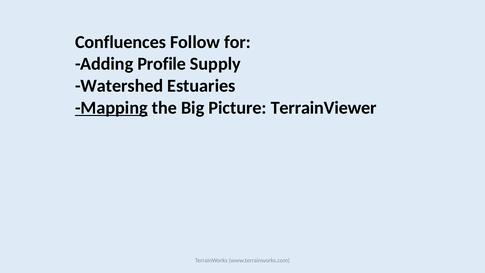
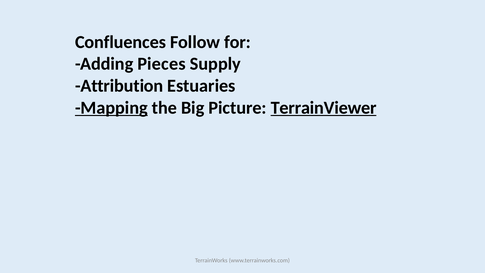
Profile: Profile -> Pieces (162, 64)
Watershed: Watershed -> Attribution (119, 86)
TerrainViewer underline: none -> present (324, 108)
